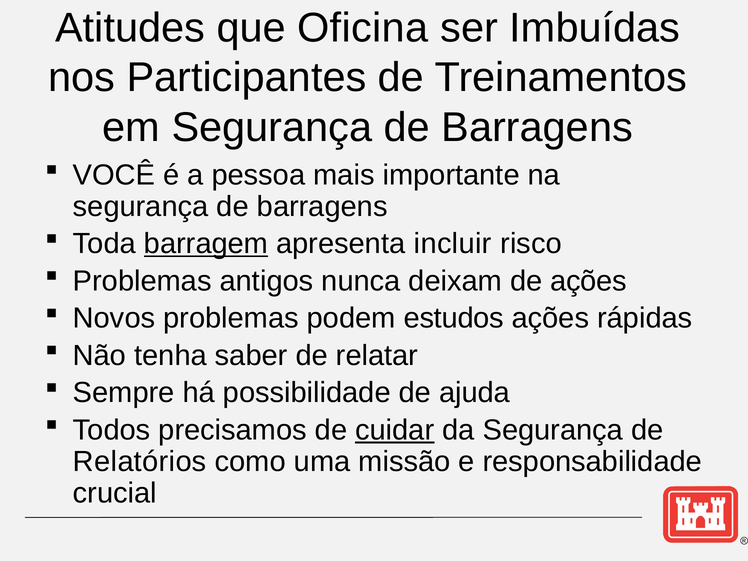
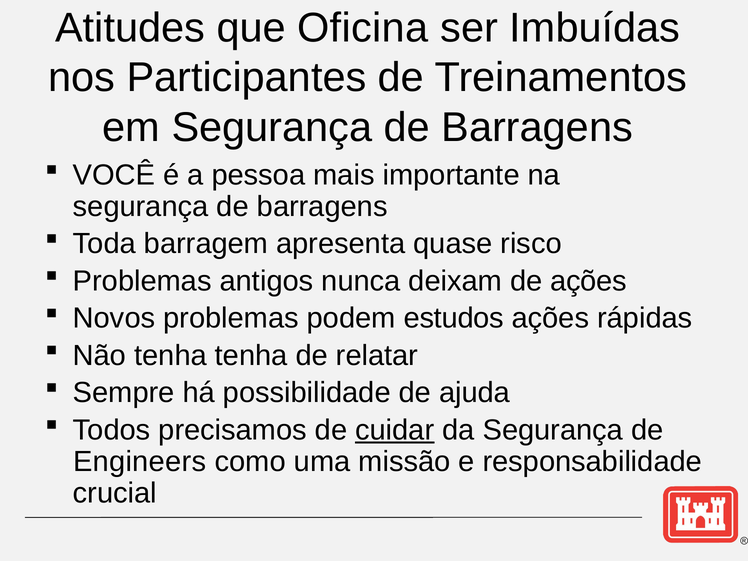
barragem underline: present -> none (206, 244)
incluir: incluir -> quase (453, 244)
tenha saber: saber -> tenha (251, 356)
Relatórios: Relatórios -> Engineers (140, 461)
